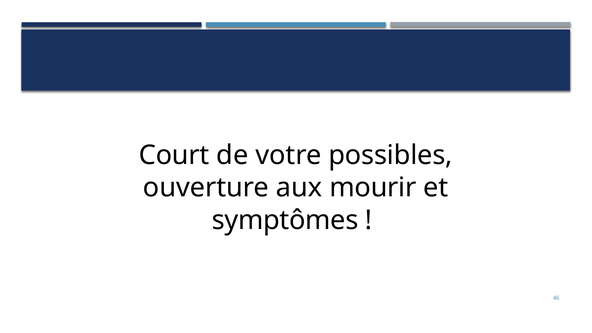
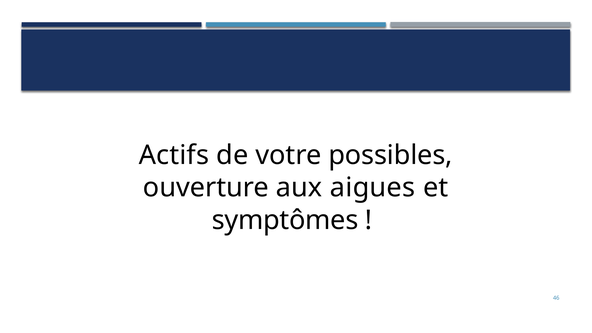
Court: Court -> Actifs (174, 155)
mourir: mourir -> aigues (373, 188)
